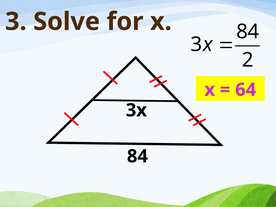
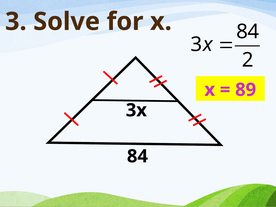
64: 64 -> 89 (246, 90)
